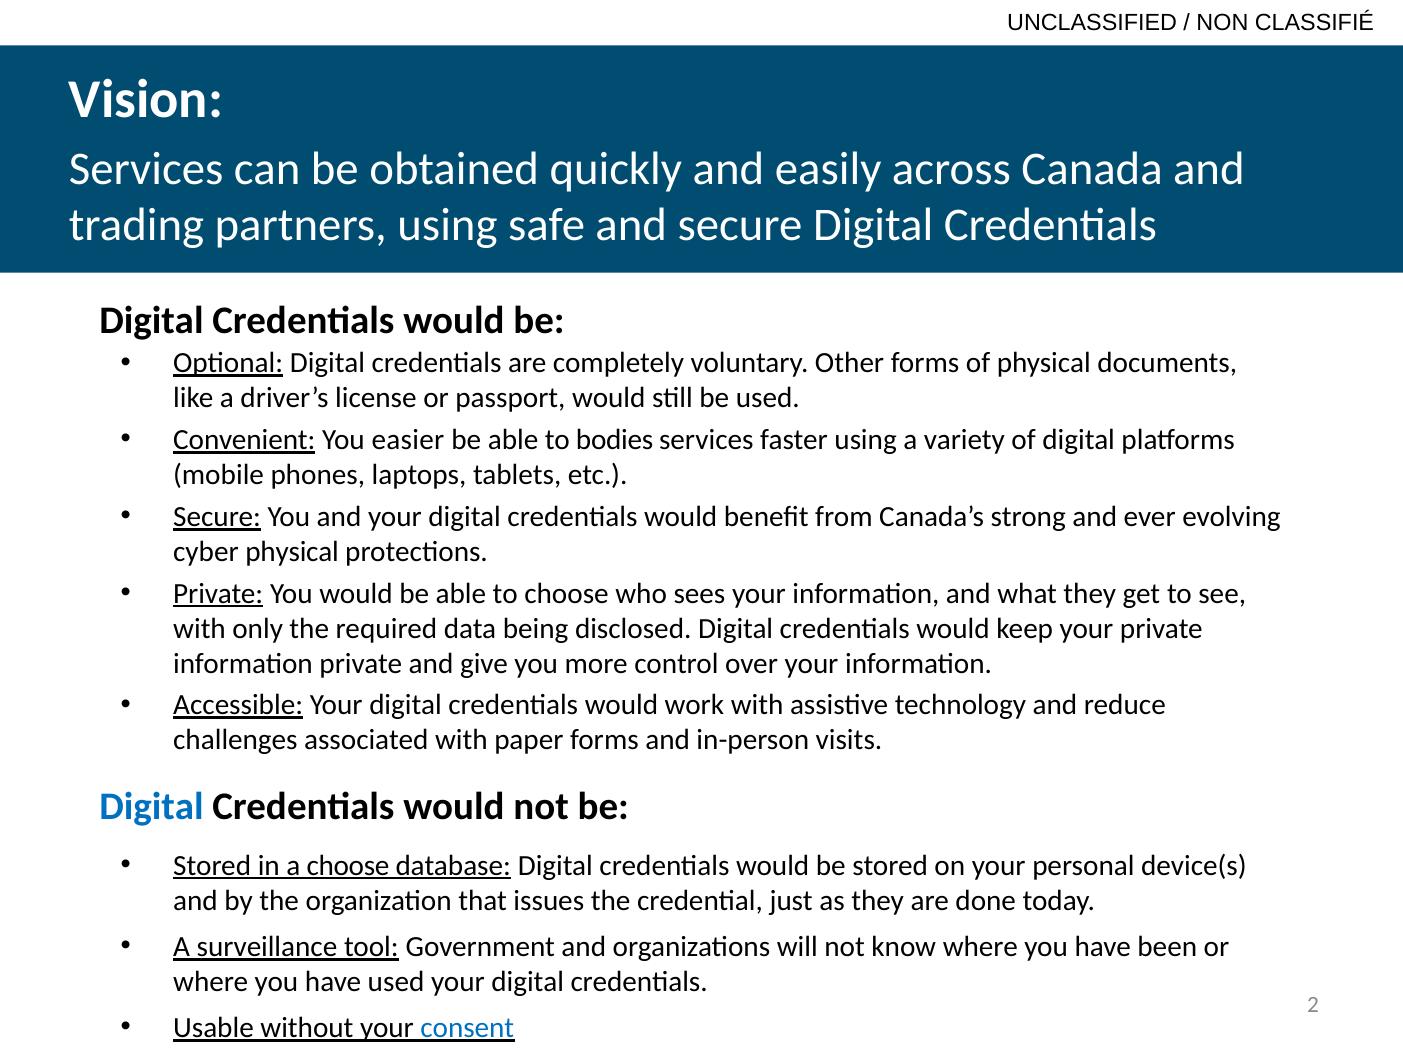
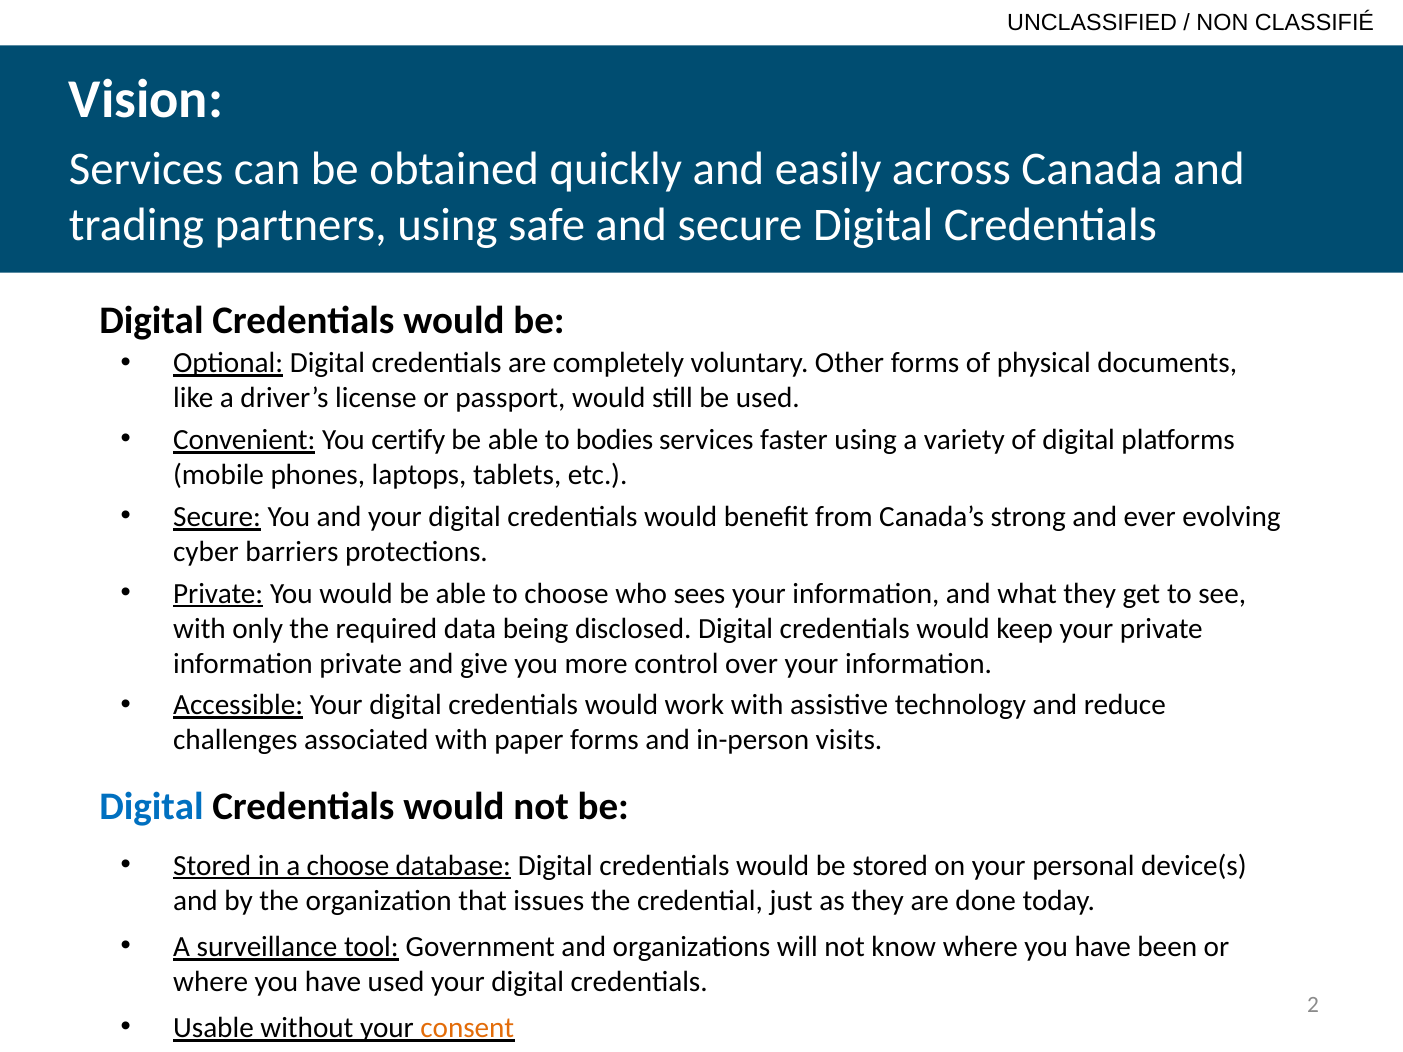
easier: easier -> certify (408, 440)
cyber physical: physical -> barriers (292, 552)
consent colour: blue -> orange (467, 1028)
